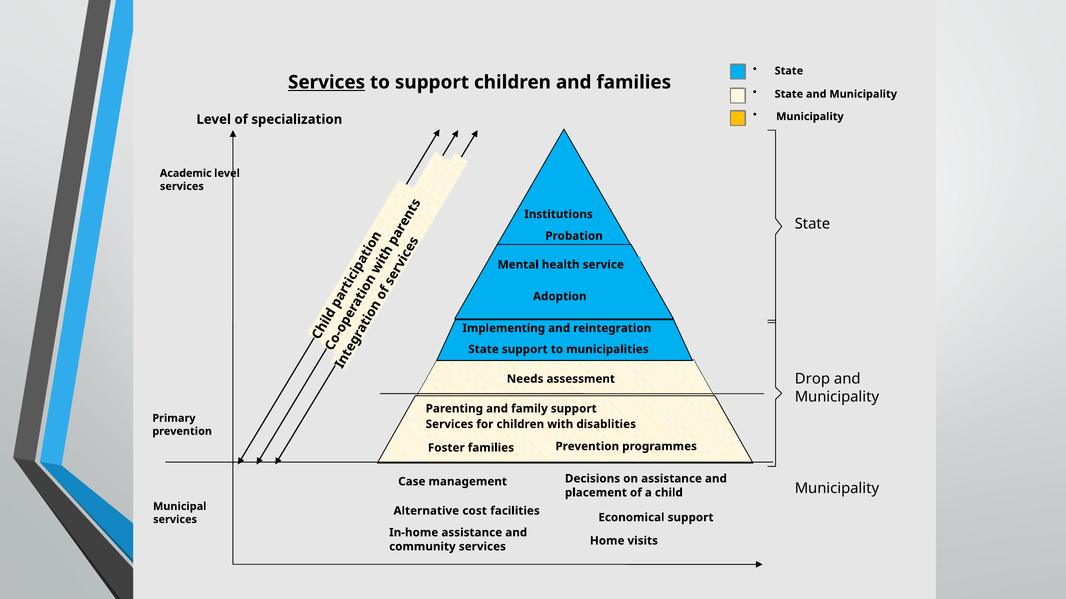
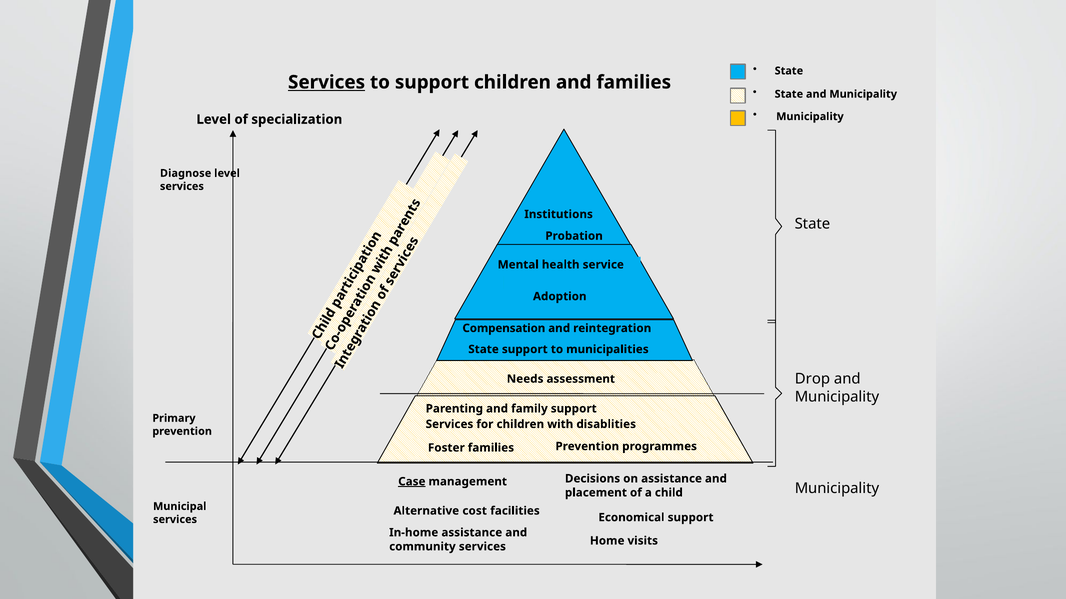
Academic: Academic -> Diagnose (186, 173)
Implementing: Implementing -> Compensation (504, 329)
Case underline: none -> present (412, 482)
